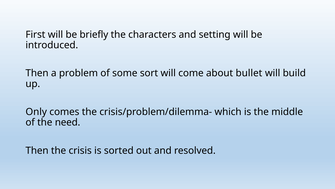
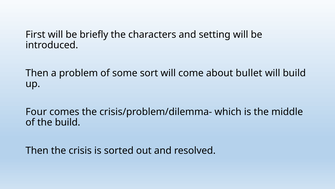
Only: Only -> Four (36, 112)
the need: need -> build (68, 122)
